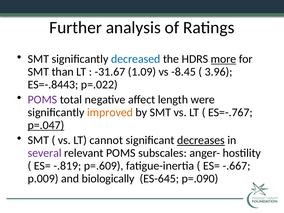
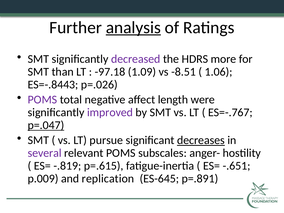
analysis underline: none -> present (133, 27)
decreased colour: blue -> purple (136, 59)
more underline: present -> none (223, 59)
-31.67: -31.67 -> -97.18 (110, 72)
-8.45: -8.45 -> -8.51 (184, 72)
3.96: 3.96 -> 1.06 (219, 72)
p=.022: p=.022 -> p=.026 (99, 85)
improved colour: orange -> purple (110, 112)
cannot: cannot -> pursue (106, 140)
p=.609: p=.609 -> p=.615 (104, 166)
-.667: -.667 -> -.651 (237, 166)
biologically: biologically -> replication (108, 179)
p=.090: p=.090 -> p=.891 (200, 179)
